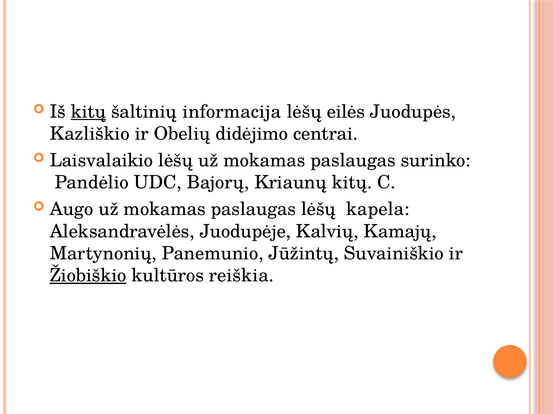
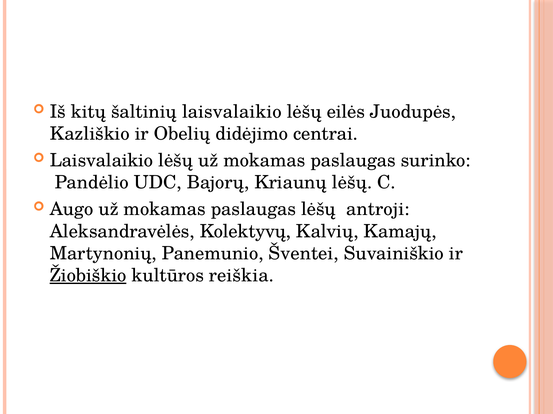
kitų underline: present -> none (88, 112)
šaltinių informacija: informacija -> laisvalaikio (232, 112)
Kriaunų kitų: kitų -> lėšų (352, 183)
kapela: kapela -> antroji (378, 210)
Juodupėje: Juodupėje -> Kolektyvų (245, 232)
Jūžintų: Jūžintų -> Šventei (304, 254)
